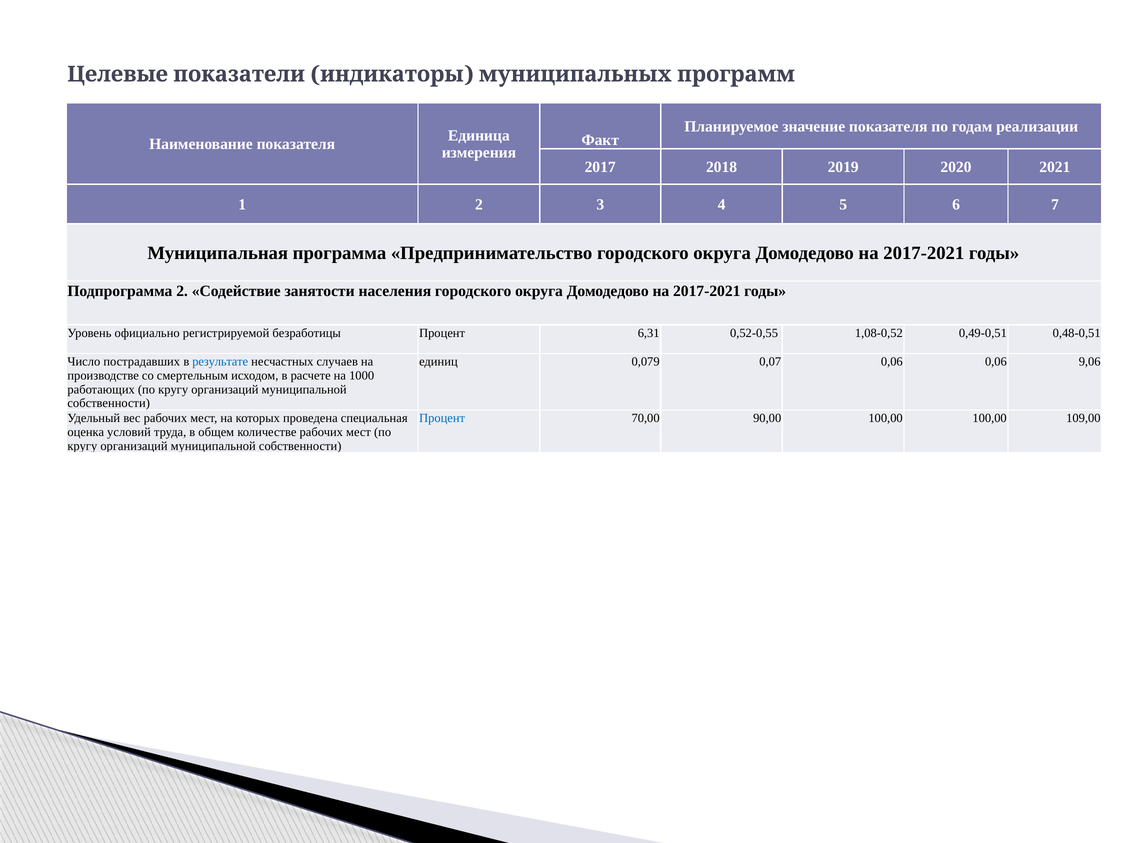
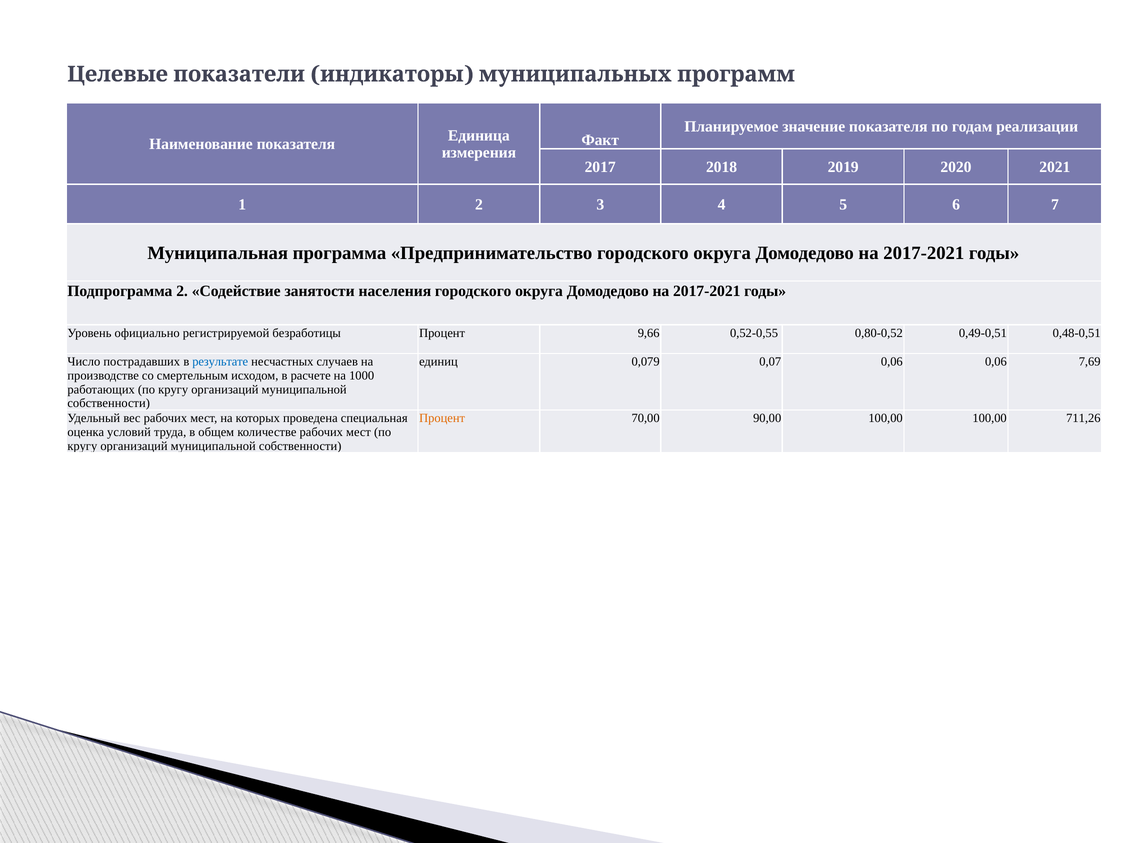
6,31: 6,31 -> 9,66 (649, 333)
1,08-0,52: 1,08-0,52 -> 0,80-0,52 (879, 333)
9,06: 9,06 -> 7,69 (1090, 362)
Процент colour: blue -> orange (442, 418)
109,00: 109,00 -> 711,26 (1083, 418)
